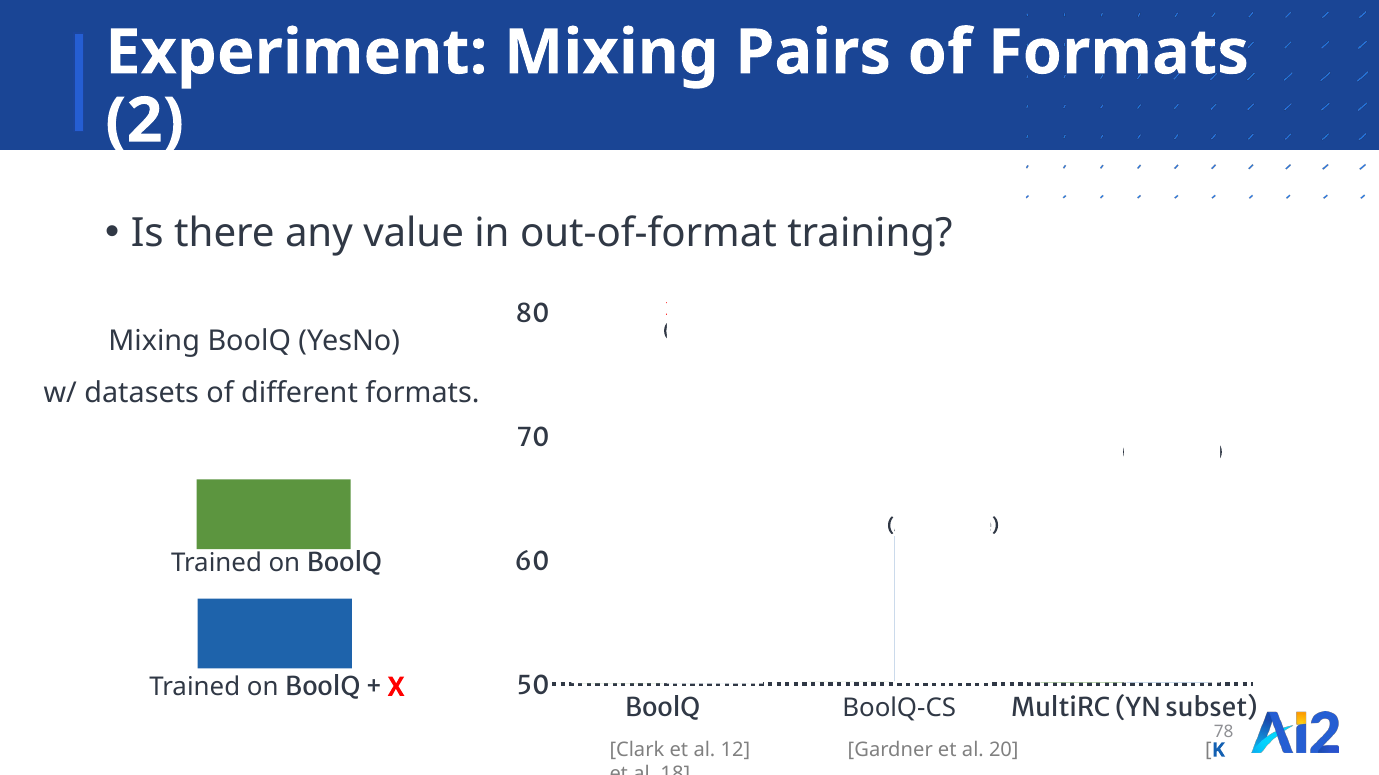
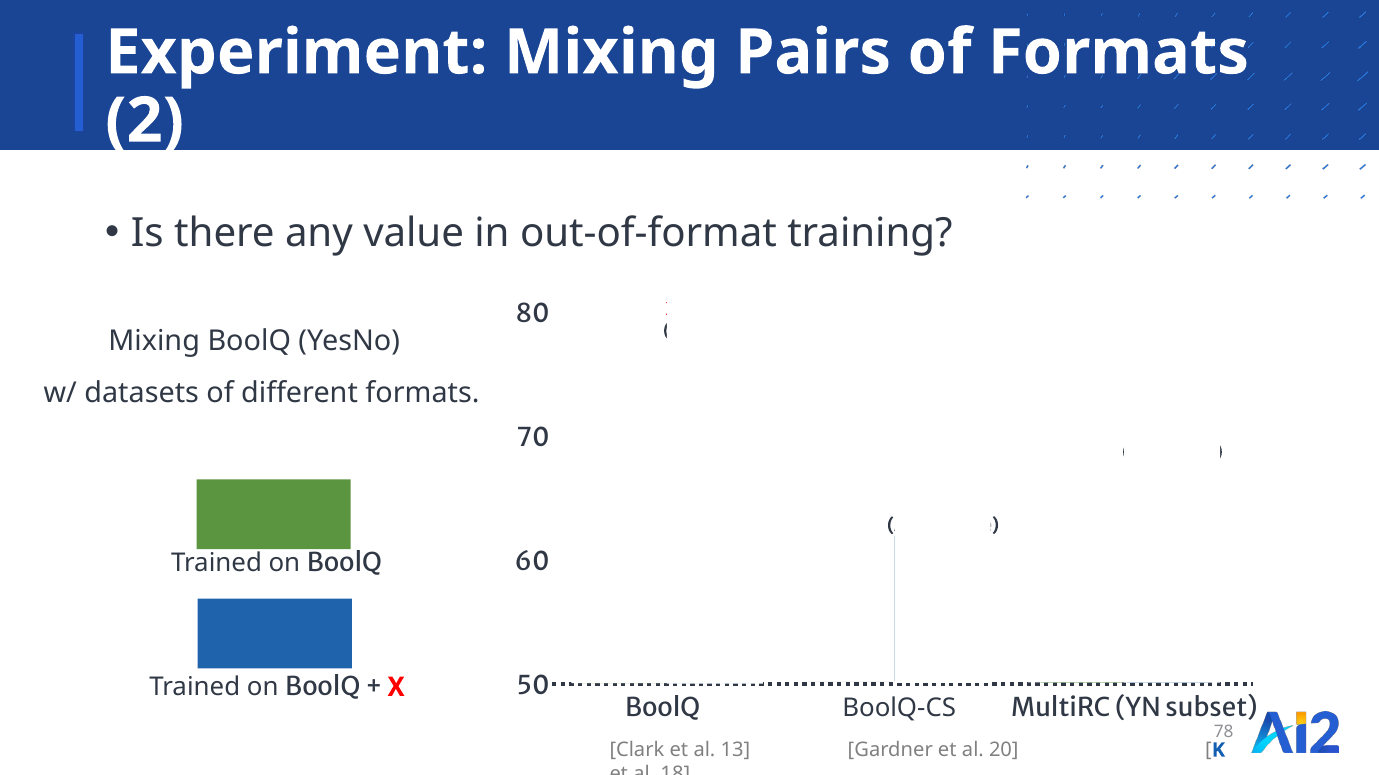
12: 12 -> 13 (735, 751)
